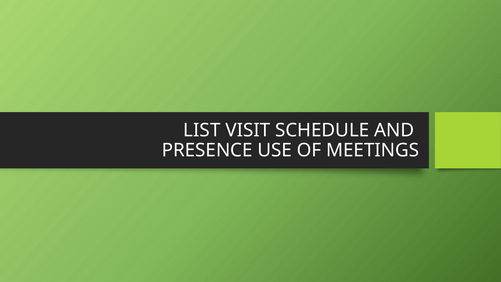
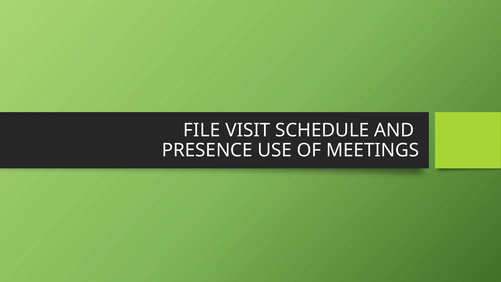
LIST: LIST -> FILE (202, 130)
